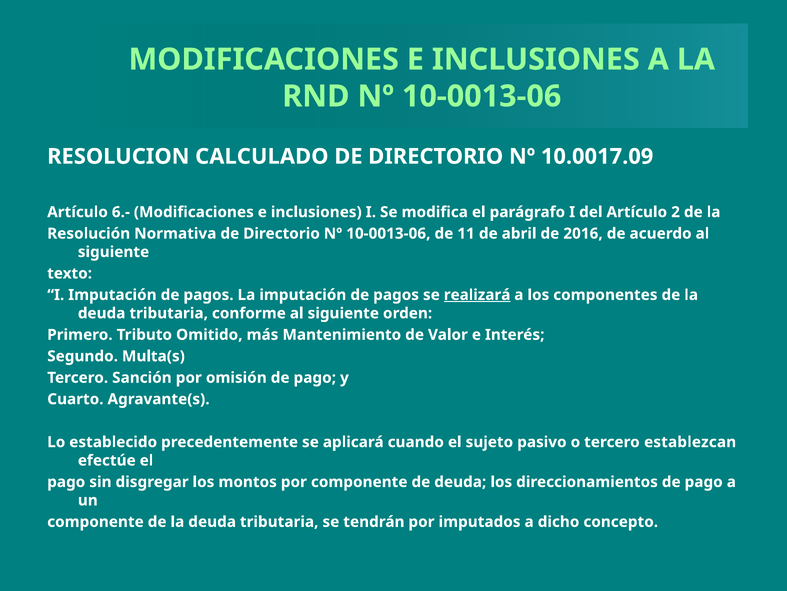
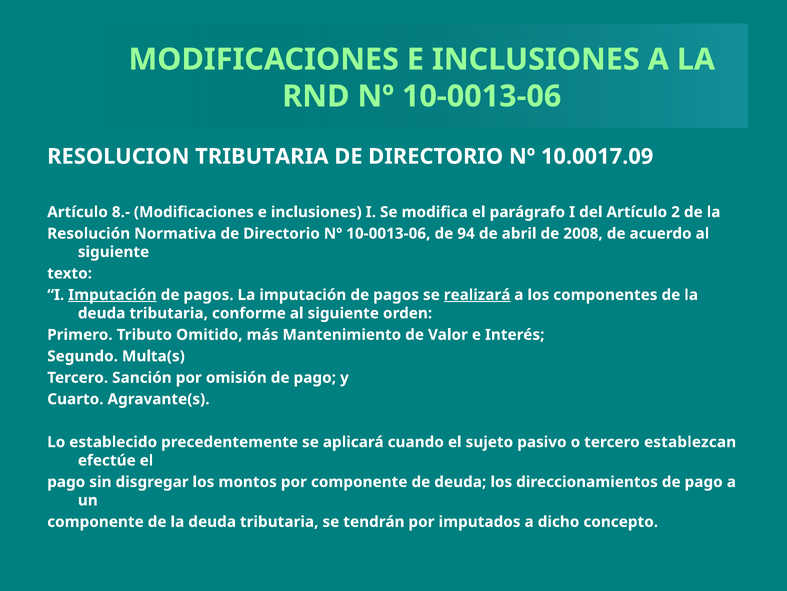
RESOLUCION CALCULADO: CALCULADO -> TRIBUTARIA (262, 156)
6.-: 6.- -> 8.- (121, 212)
11: 11 -> 94 (466, 233)
2016: 2016 -> 2008 (583, 233)
Imputación underline: none -> present (112, 295)
